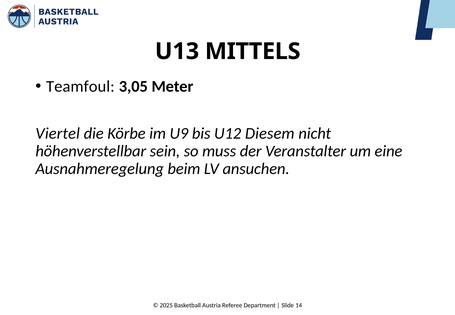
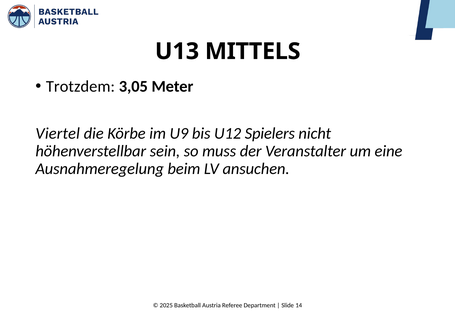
Teamfoul: Teamfoul -> Trotzdem (80, 87)
Diesem: Diesem -> Spielers (270, 134)
